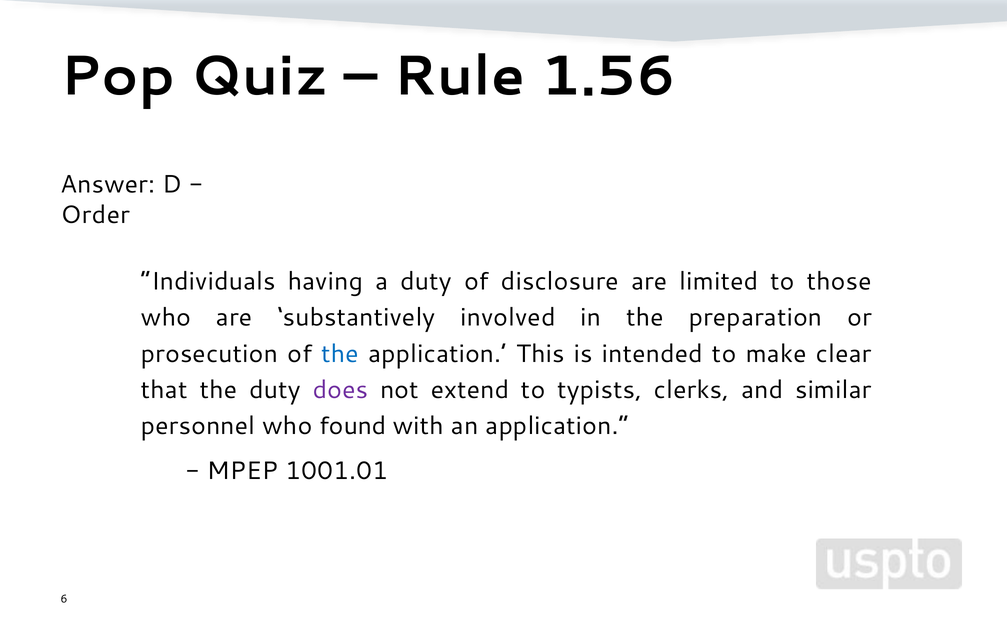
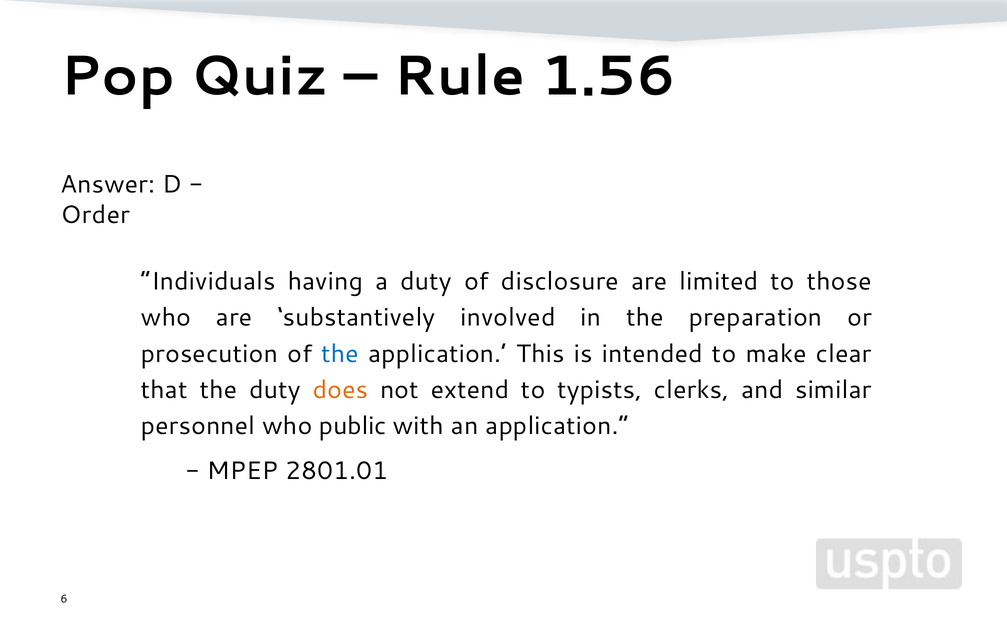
does colour: purple -> orange (340, 390)
found: found -> public (353, 426)
1001.01: 1001.01 -> 2801.01 (337, 471)
